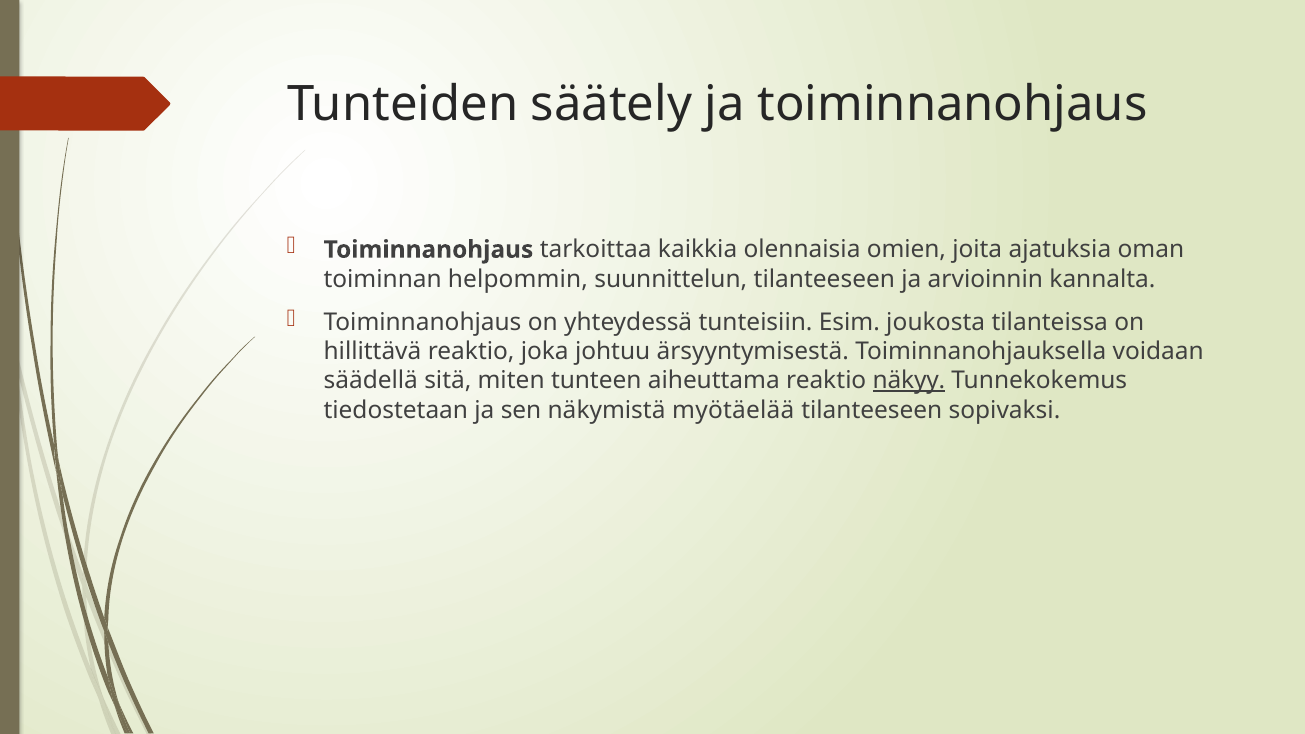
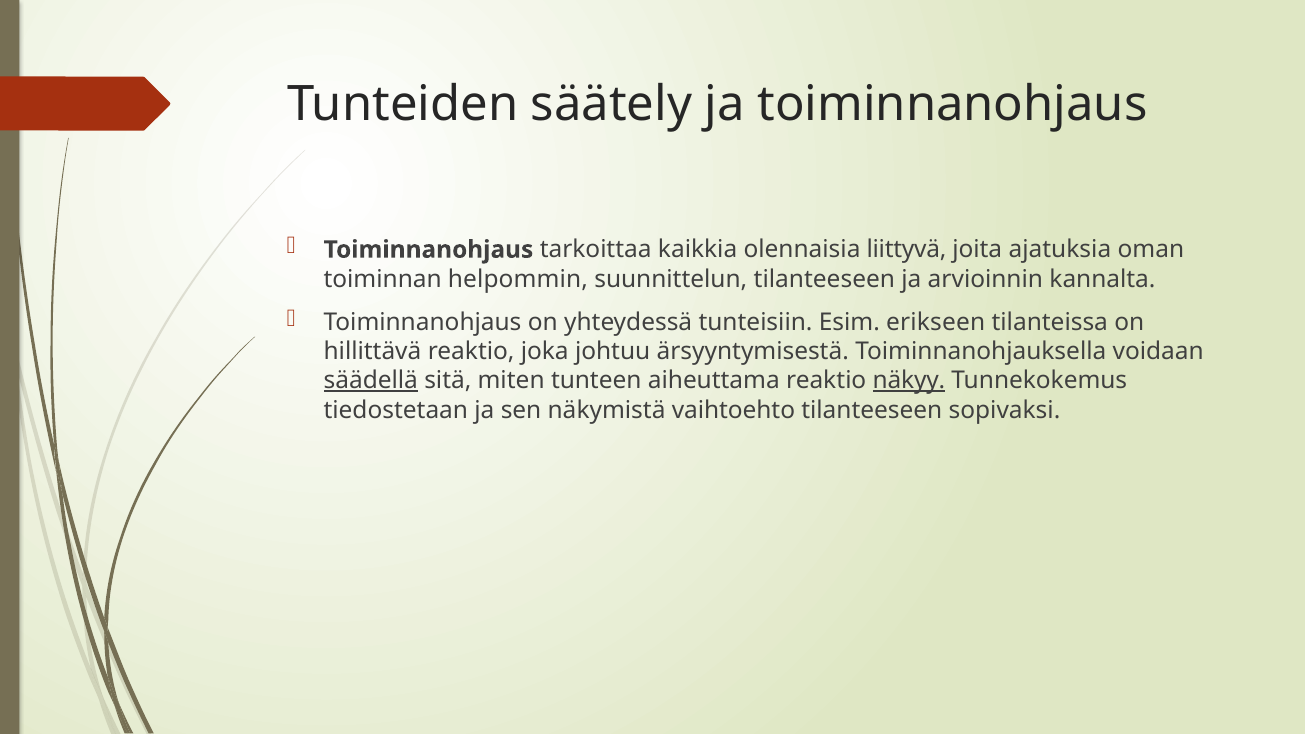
omien: omien -> liittyvä (907, 250)
joukosta: joukosta -> erikseen (936, 322)
säädellä underline: none -> present (371, 381)
myötäelää: myötäelää -> vaihtoehto (733, 410)
